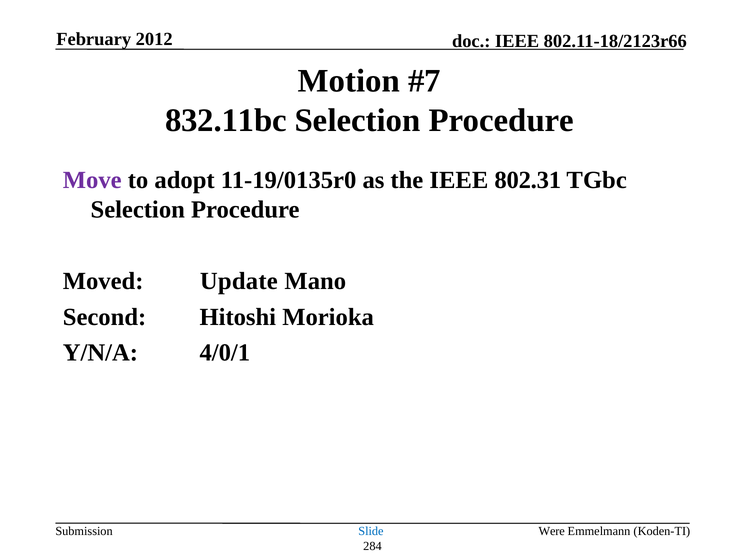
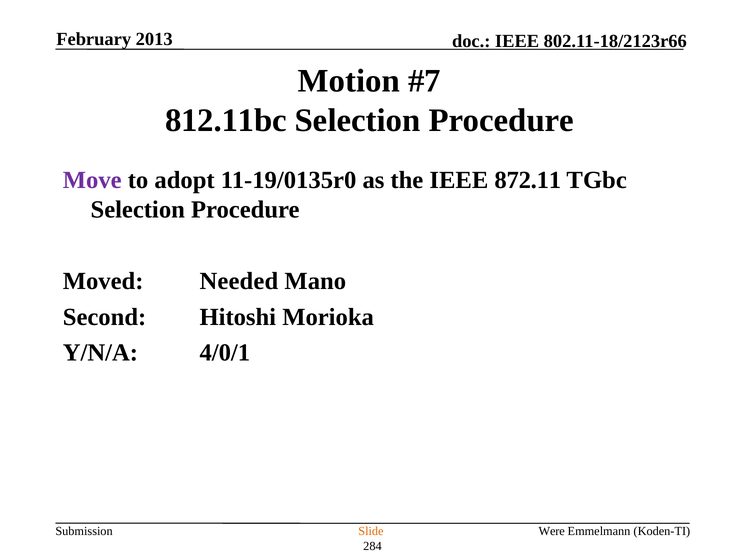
2012: 2012 -> 2013 (154, 39)
832.11bc: 832.11bc -> 812.11bc (226, 120)
802.31: 802.31 -> 872.11 (528, 180)
Update: Update -> Needed (239, 281)
Slide colour: blue -> orange (371, 532)
